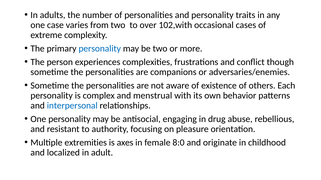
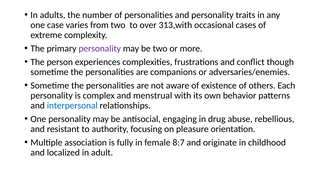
102,with: 102,with -> 313,with (175, 25)
personality colour: blue -> purple (100, 49)
extremities: extremities -> association (86, 143)
axes: axes -> fully (125, 143)
8:0: 8:0 -> 8:7 (179, 143)
